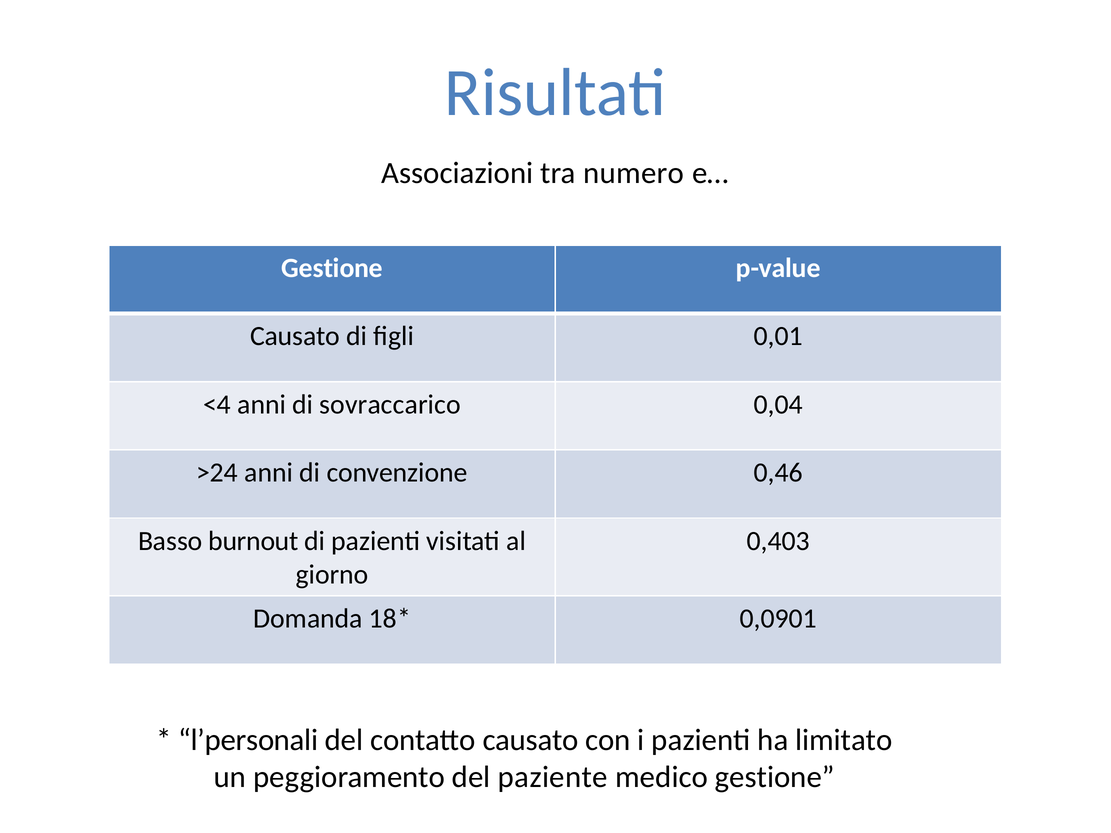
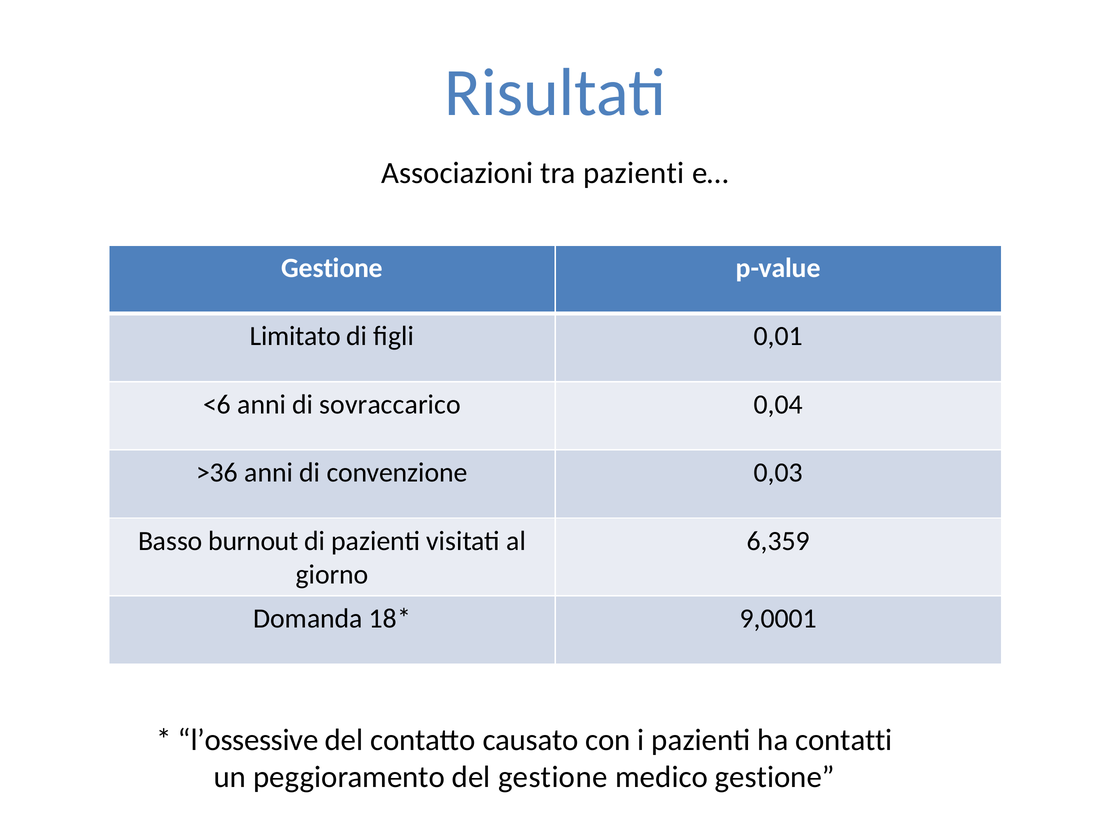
tra numero: numero -> pazienti (634, 173)
Causato: Causato -> Limitato (295, 336)
<4: <4 -> <6 (217, 405)
>24: >24 -> >36 (217, 473)
0,46: 0,46 -> 0,03 (778, 473)
0,403: 0,403 -> 6,359 (778, 541)
0,0901: 0,0901 -> 9,0001 (778, 619)
l’personali: l’personali -> l’ossessive (248, 740)
limitato: limitato -> contatti (844, 740)
del paziente: paziente -> gestione (553, 777)
